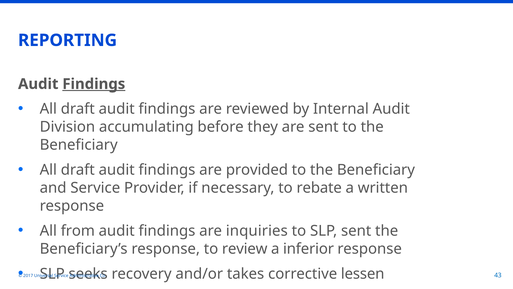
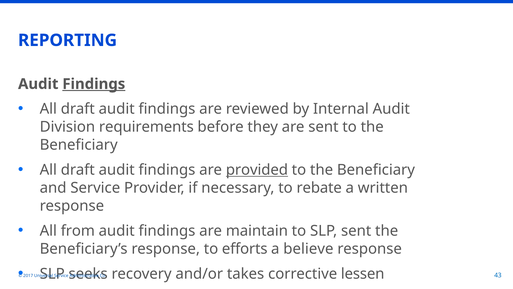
accumulating: accumulating -> requirements (146, 127)
provided underline: none -> present (257, 170)
inquiries: inquiries -> maintain (257, 230)
review: review -> efforts (245, 248)
inferior: inferior -> believe (308, 248)
